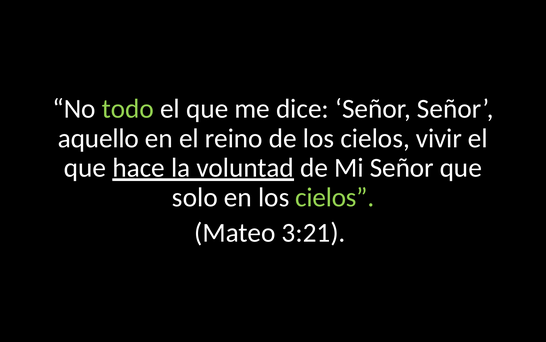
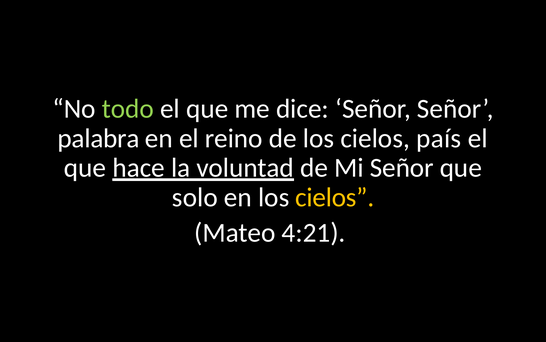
aquello: aquello -> palabra (99, 138)
vivir: vivir -> país (439, 138)
cielos colour: light green -> yellow (335, 197)
3:21: 3:21 -> 4:21 (314, 232)
